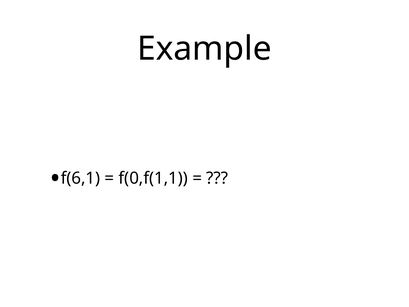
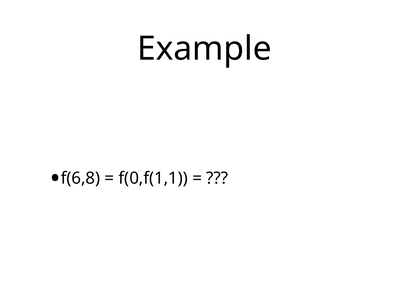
f(6,1: f(6,1 -> f(6,8 (80, 178)
